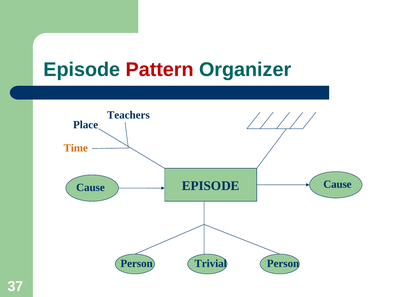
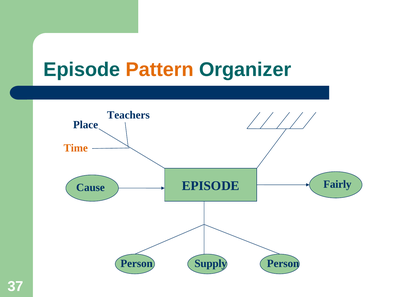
Pattern colour: red -> orange (160, 70)
Cause Cause: Cause -> Fairly (337, 184)
Trivial: Trivial -> Supply (211, 263)
